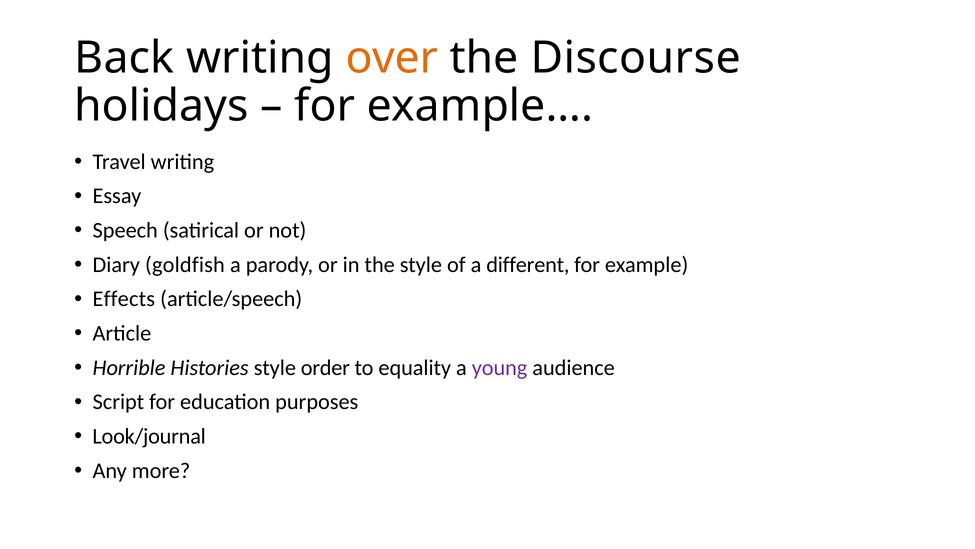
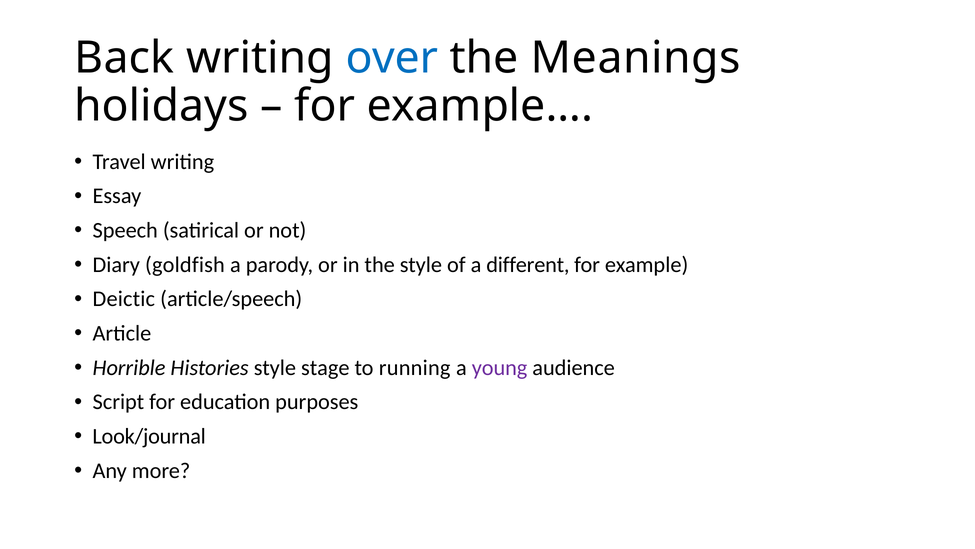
over colour: orange -> blue (392, 58)
Discourse: Discourse -> Meanings (636, 58)
Effects: Effects -> Deictic (124, 299)
order: order -> stage (325, 367)
equality: equality -> running (415, 367)
